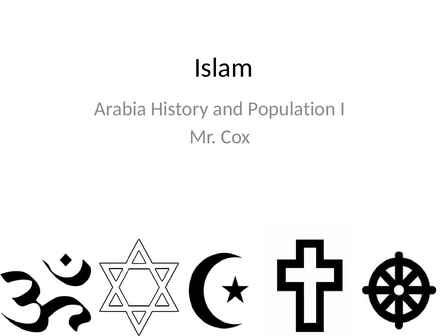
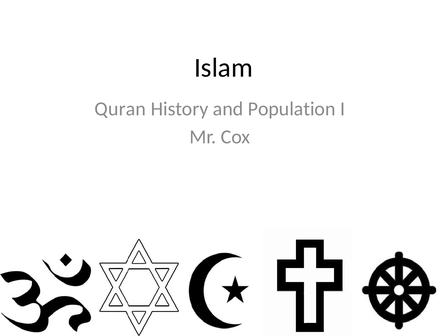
Arabia: Arabia -> Quran (120, 109)
